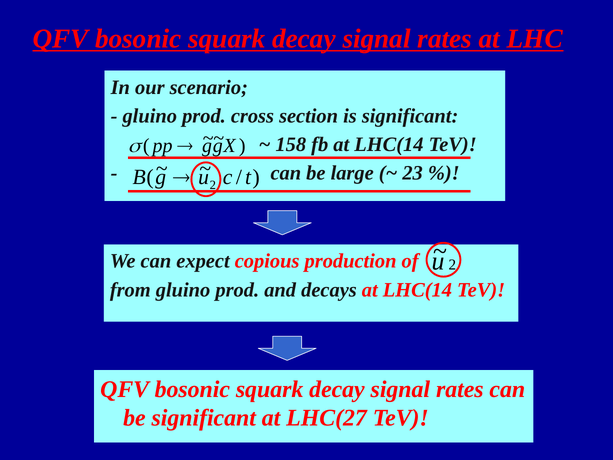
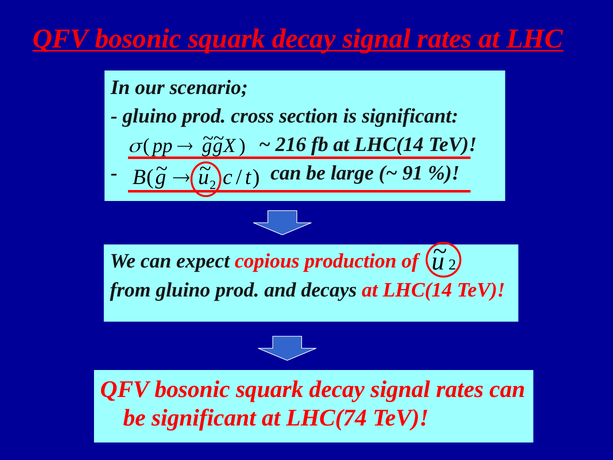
158: 158 -> 216 (291, 145)
23: 23 -> 91 (413, 173)
LHC(27: LHC(27 -> LHC(74 (327, 418)
